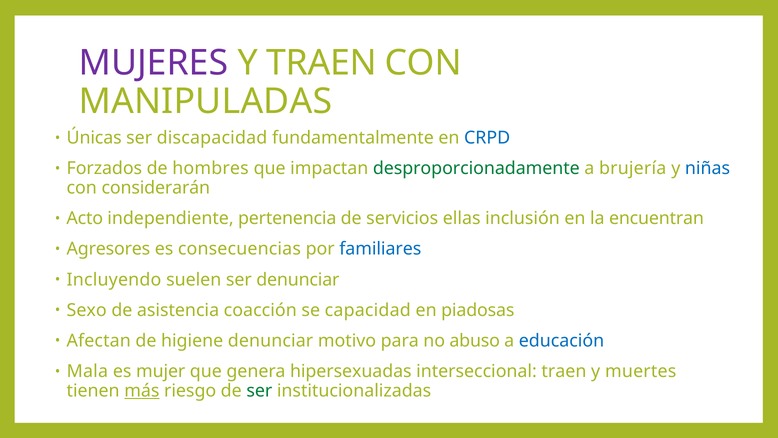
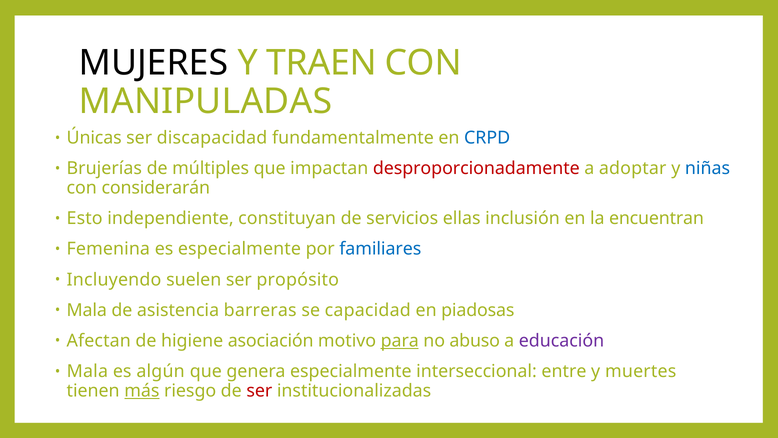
MUJERES colour: purple -> black (154, 63)
Forzados: Forzados -> Brujerías (104, 168)
hombres: hombres -> múltiples (211, 168)
desproporcionadamente colour: green -> red (476, 168)
brujería: brujería -> adoptar (633, 168)
Acto: Acto -> Esto (85, 218)
pertenencia: pertenencia -> constituyan (287, 218)
Agresores: Agresores -> Femenina (108, 249)
es consecuencias: consecuencias -> especialmente (239, 249)
ser denunciar: denunciar -> propósito (298, 279)
Sexo: Sexo -> Mala (87, 310)
coacción: coacción -> barreras (260, 310)
higiene denunciar: denunciar -> asociación (271, 341)
para underline: none -> present (400, 341)
educación colour: blue -> purple (561, 341)
mujer: mujer -> algún (161, 371)
genera hipersexuadas: hipersexuadas -> especialmente (351, 371)
interseccional traen: traen -> entre (564, 371)
ser colour: green -> red (259, 390)
